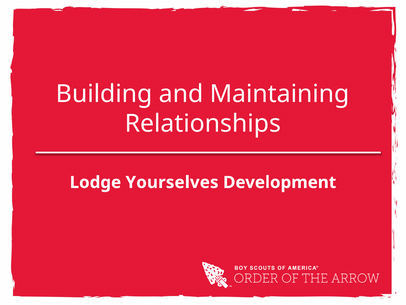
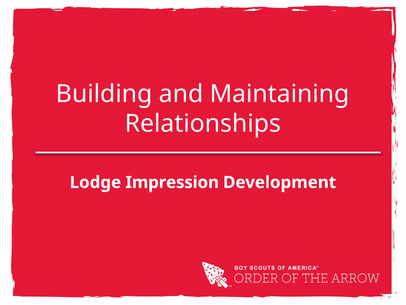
Yourselves: Yourselves -> Impression (172, 182)
